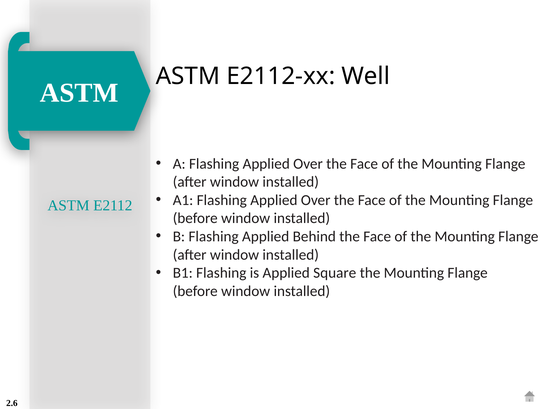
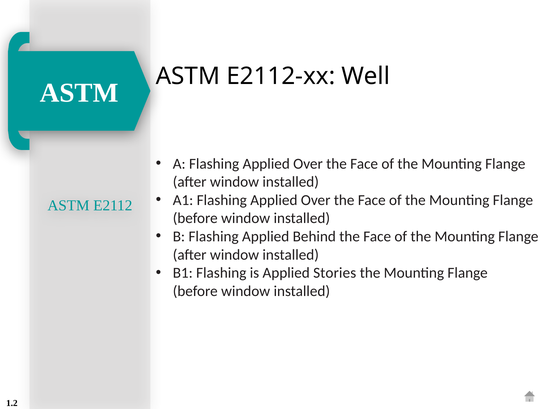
Square: Square -> Stories (335, 273)
2.6: 2.6 -> 1.2 (12, 403)
